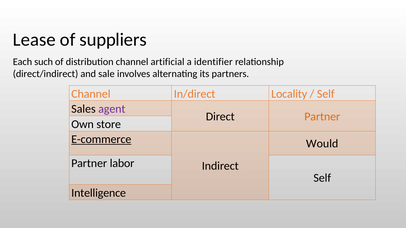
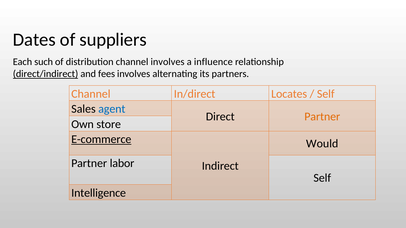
Lease: Lease -> Dates (34, 40)
channel artificial: artificial -> involves (168, 62)
identifier: identifier -> influence (213, 62)
direct/indirect underline: none -> present (46, 74)
sale: sale -> fees (107, 74)
Locality: Locality -> Locates (289, 94)
agent colour: purple -> blue (112, 109)
